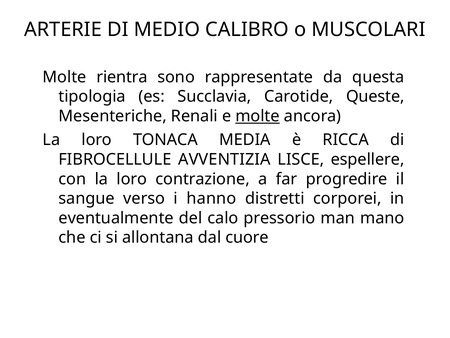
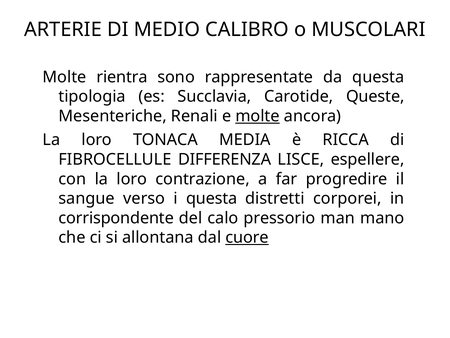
AVVENTIZIA: AVVENTIZIA -> DIFFERENZA (225, 159)
i hanno: hanno -> questa (212, 198)
eventualmente: eventualmente -> corrispondente (116, 218)
cuore underline: none -> present (247, 237)
